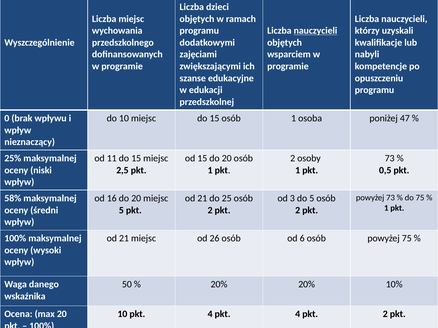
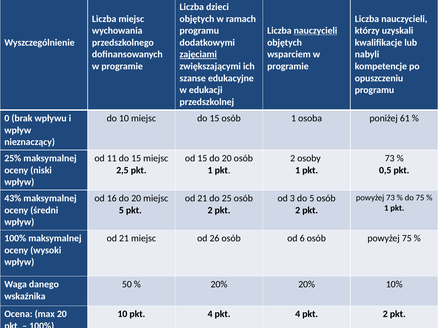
zajęciami underline: none -> present (198, 55)
47: 47 -> 61 (405, 118)
58%: 58% -> 43% (13, 199)
